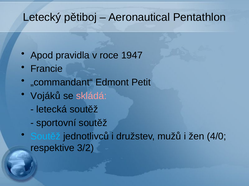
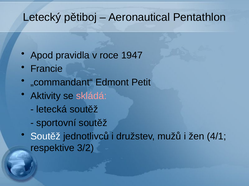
Vojáků: Vojáků -> Aktivity (46, 96)
Soutěž colour: light blue -> white (46, 137)
4/0: 4/0 -> 4/1 (217, 137)
